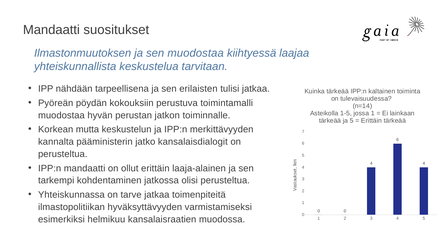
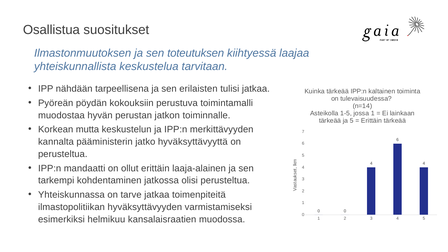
Mandaatti: Mandaatti -> Osallistua (51, 30)
sen muodostaa: muodostaa -> toteutuksen (196, 53)
kansalaisdialogit: kansalaisdialogit -> hyväksyttävyyttä (193, 142)
